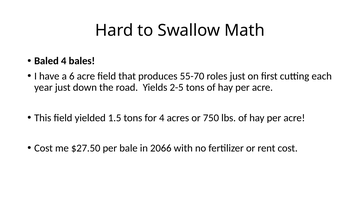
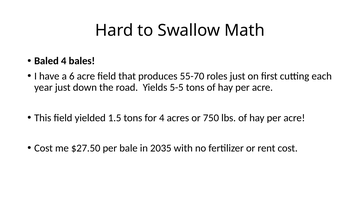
2-5: 2-5 -> 5-5 (177, 87)
2066: 2066 -> 2035 (161, 148)
